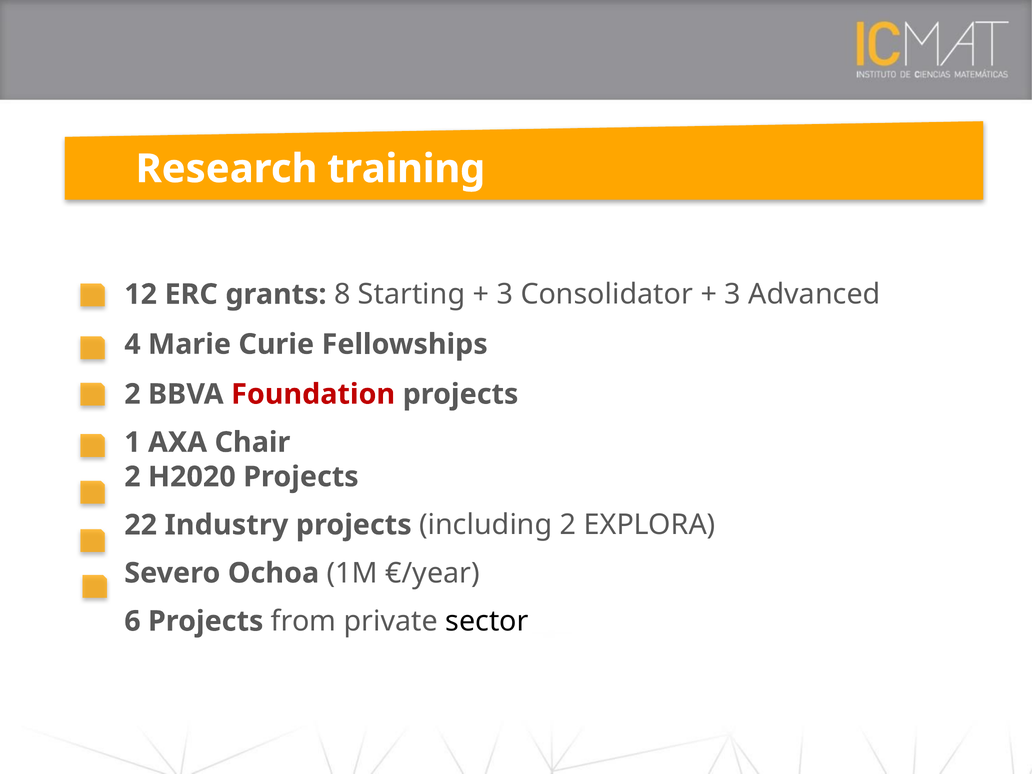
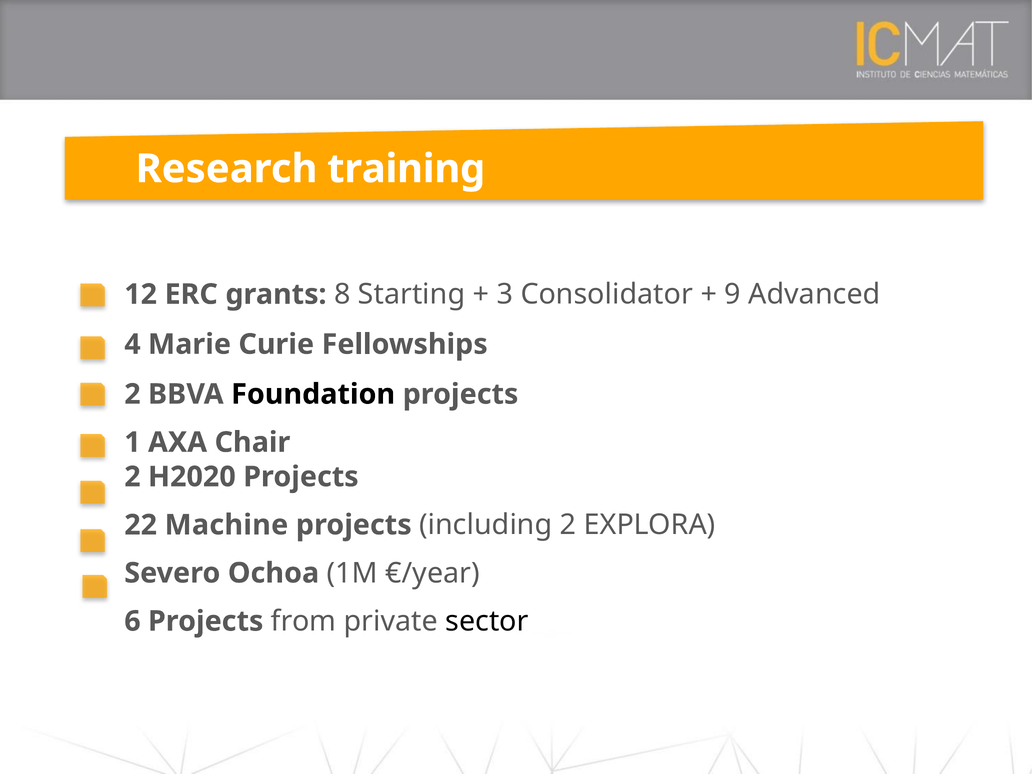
3: 3 -> 9 (733, 294)
Foundation colour: red -> black (313, 394)
Industry: Industry -> Machine (226, 525)
